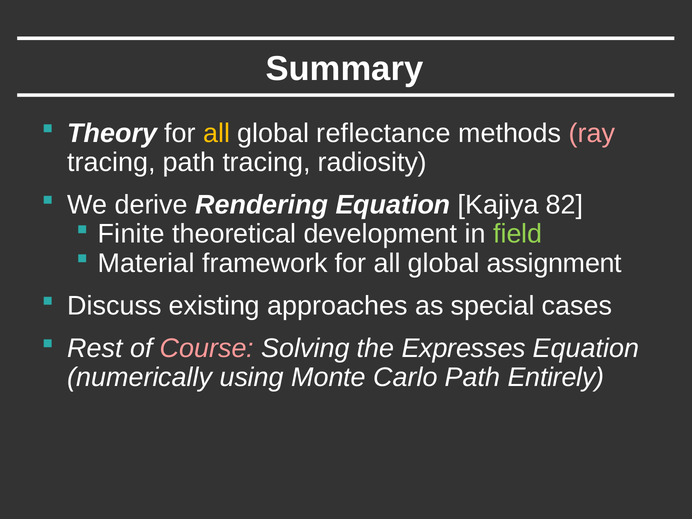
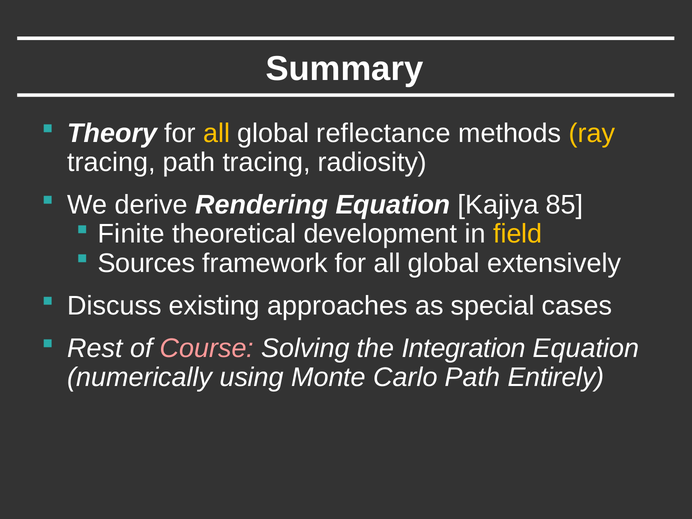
ray colour: pink -> yellow (592, 133)
82: 82 -> 85 (565, 205)
field colour: light green -> yellow (518, 234)
Material: Material -> Sources (146, 263)
assignment: assignment -> extensively (554, 263)
Expresses: Expresses -> Integration (464, 348)
